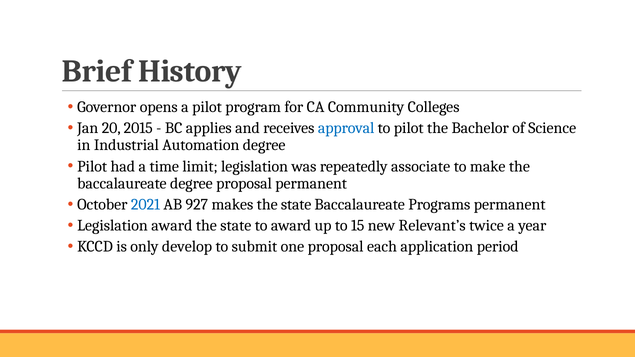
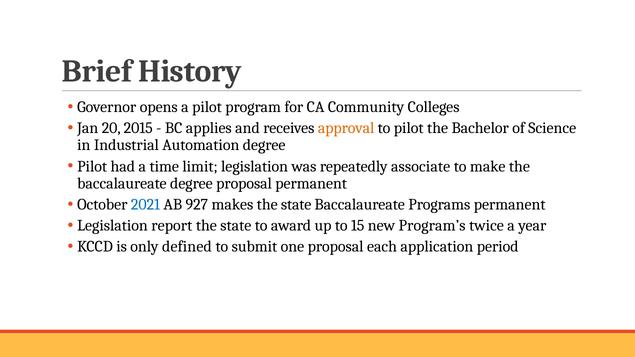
approval colour: blue -> orange (346, 128)
Legislation award: award -> report (172, 226)
Relevant’s: Relevant’s -> Program’s (432, 226)
develop: develop -> defined (187, 247)
